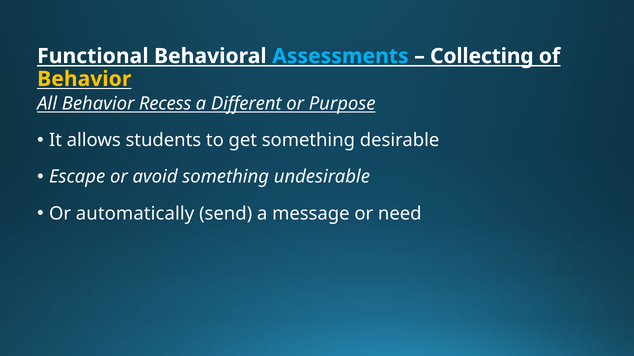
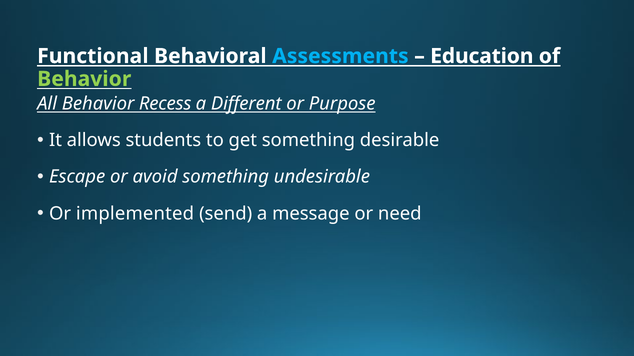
Collecting: Collecting -> Education (482, 56)
Behavior colour: yellow -> light green (84, 79)
automatically: automatically -> implemented (135, 214)
